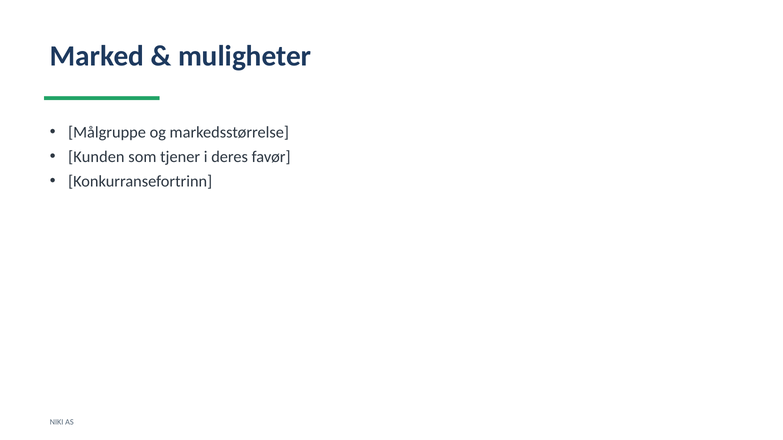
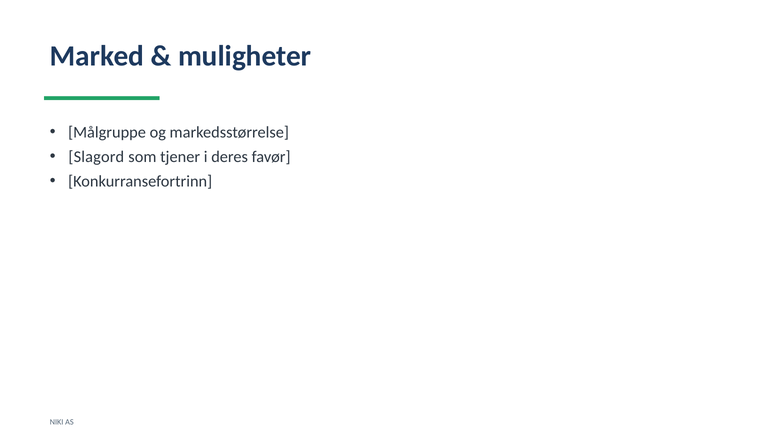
Kunden: Kunden -> Slagord (96, 157)
